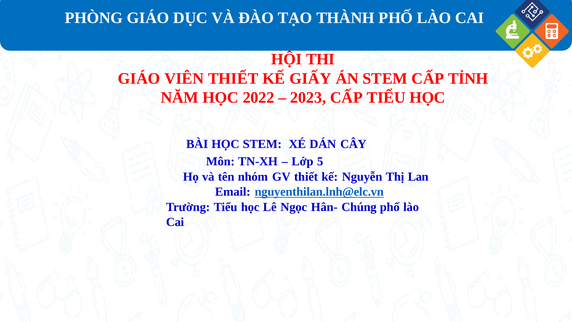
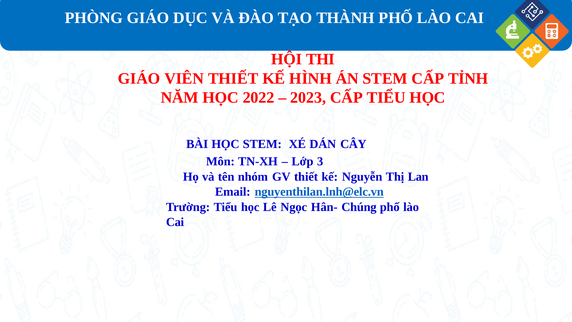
GIẤY: GIẤY -> HÌNH (311, 78)
5: 5 -> 3 (320, 161)
